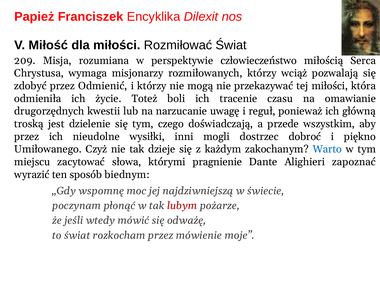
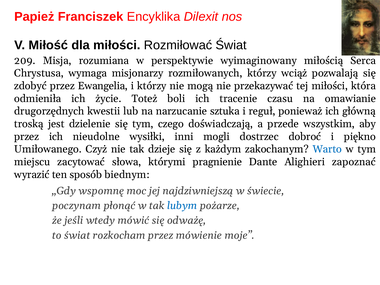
człowieczeństwo: człowieczeństwo -> wyimaginowany (259, 61)
Odmienić: Odmienić -> Ewangelia (103, 86)
uwagę: uwagę -> sztuka (225, 111)
lubym colour: red -> blue (182, 206)
